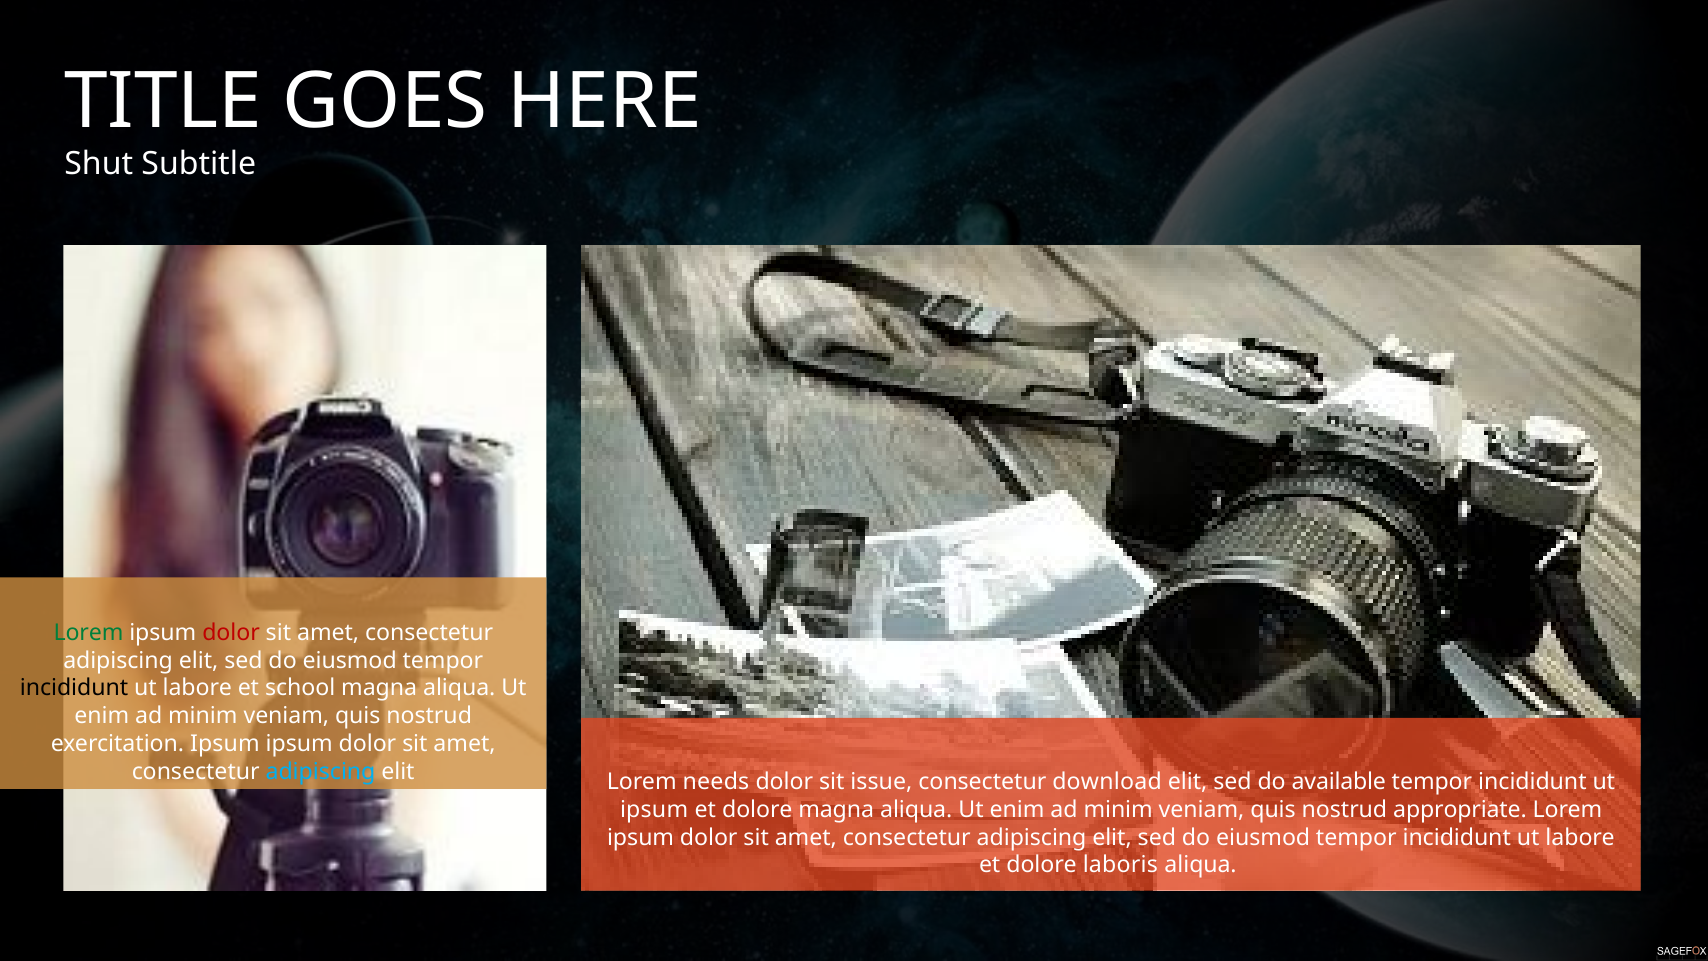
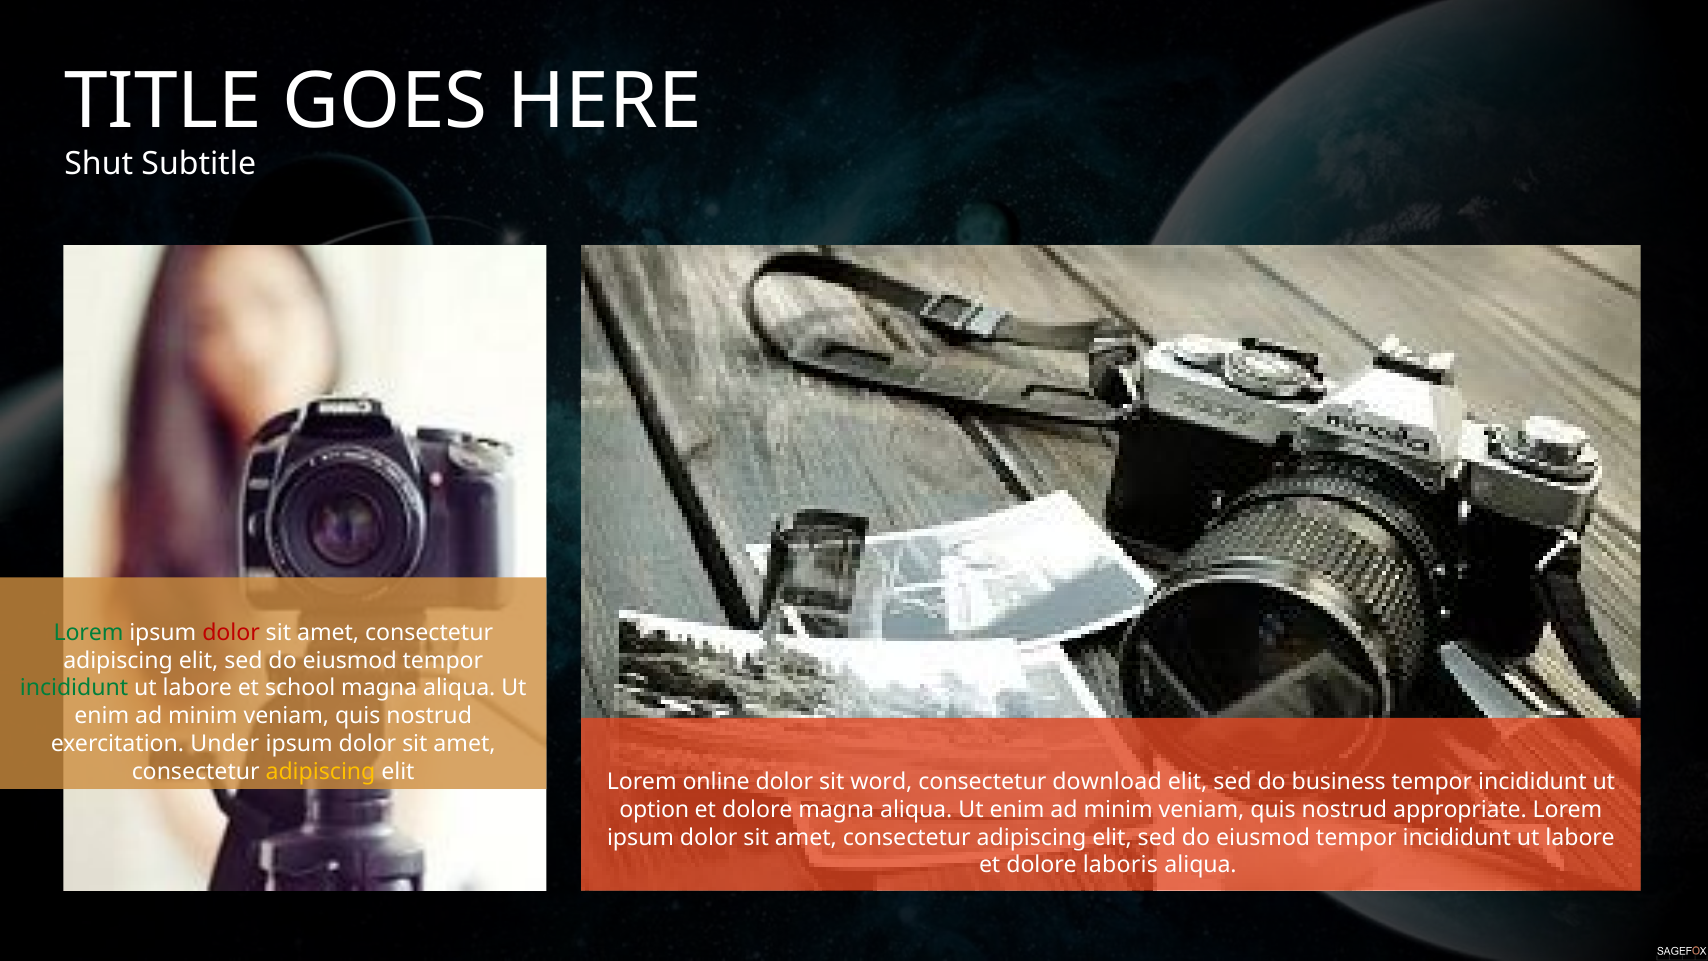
incididunt colour: black -> green (74, 688)
exercitation Ipsum: Ipsum -> Under (225, 744)
adipiscing colour: light blue -> yellow (321, 771)
needs: needs -> online (716, 782)
issue: issue -> word (881, 782)
available: available -> business (1339, 782)
ipsum: ipsum -> option (654, 809)
